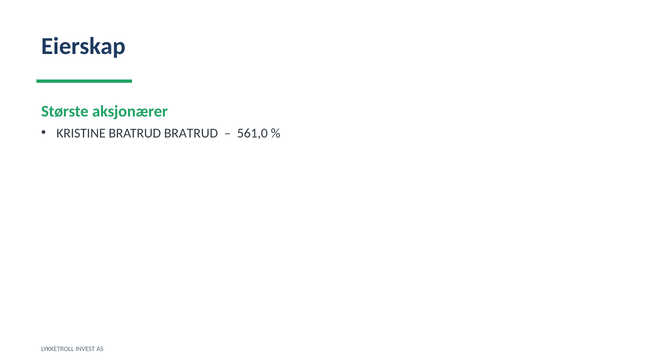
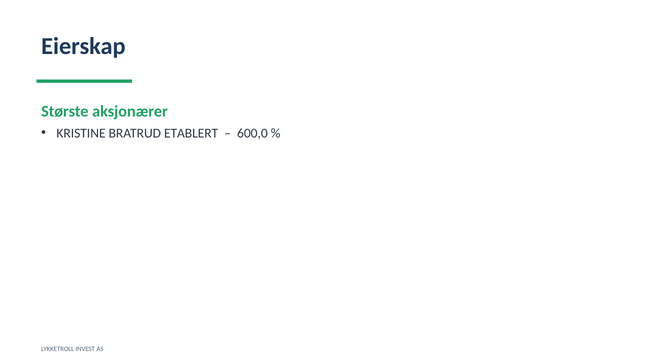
BRATRUD BRATRUD: BRATRUD -> ETABLERT (191, 133)
561,0: 561,0 -> 600,0 (252, 133)
